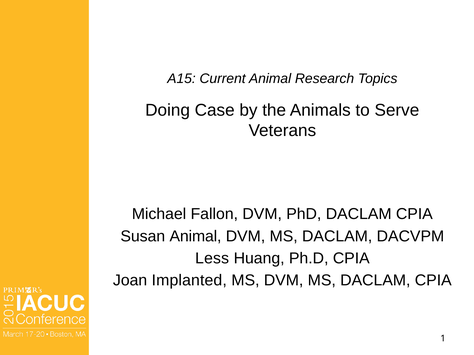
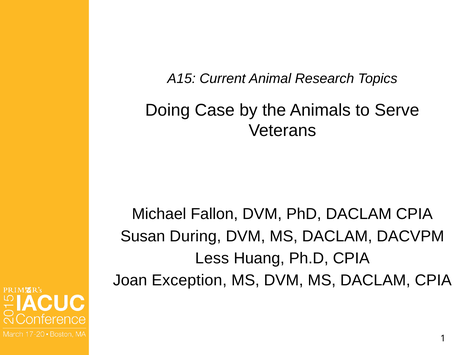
Susan Animal: Animal -> During (195, 237)
Implanted: Implanted -> Exception (189, 281)
